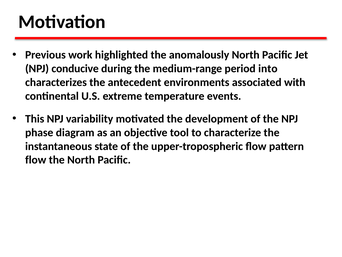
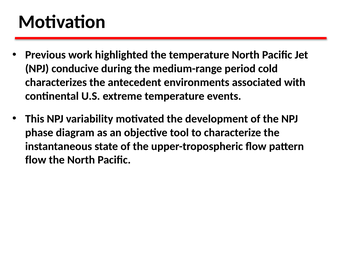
the anomalously: anomalously -> temperature (199, 55)
into: into -> cold (268, 68)
